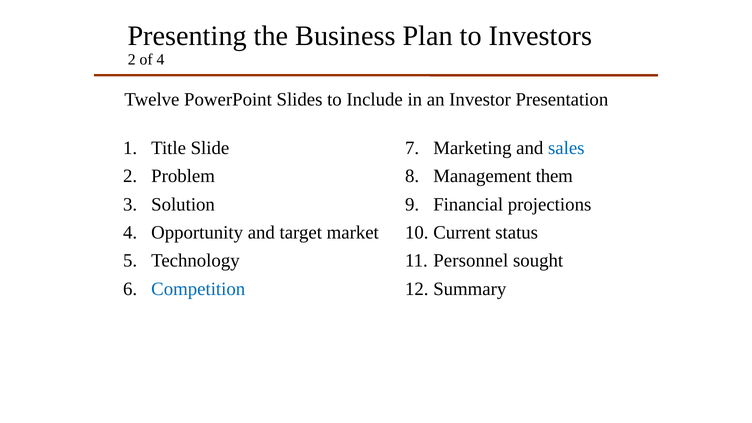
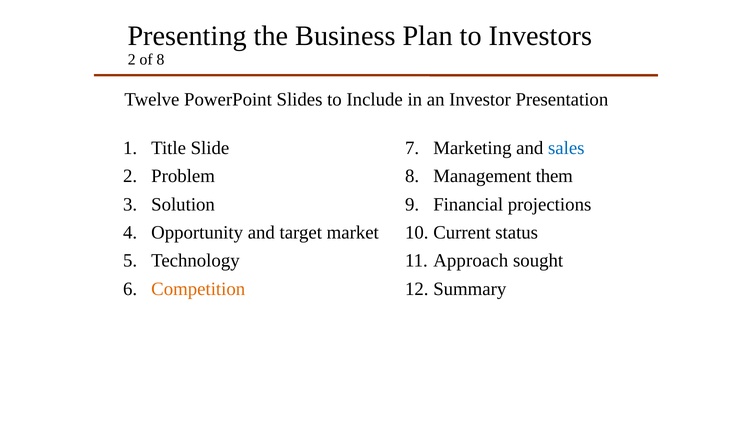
of 4: 4 -> 8 (160, 60)
Personnel: Personnel -> Approach (471, 261)
Competition colour: blue -> orange (198, 289)
